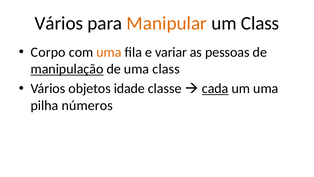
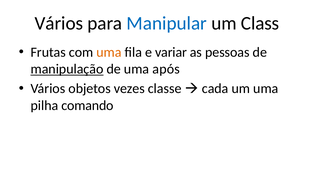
Manipular colour: orange -> blue (167, 23)
Corpo: Corpo -> Frutas (48, 52)
uma class: class -> após (166, 69)
idade: idade -> vezes (129, 88)
cada underline: present -> none (215, 88)
números: números -> comando (87, 105)
